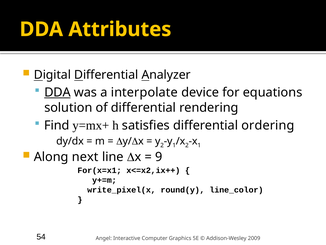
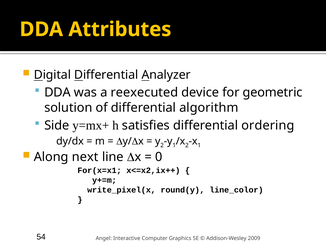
DDA underline: present -> none (57, 92)
interpolate: interpolate -> reexecuted (144, 92)
equations: equations -> geometric (273, 92)
rendering: rendering -> algorithm (209, 107)
Find: Find -> Side (57, 125)
9: 9 -> 0 (159, 157)
